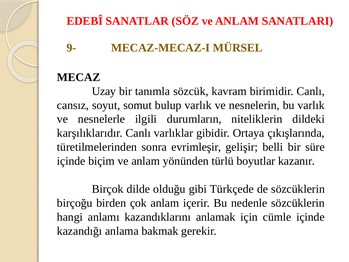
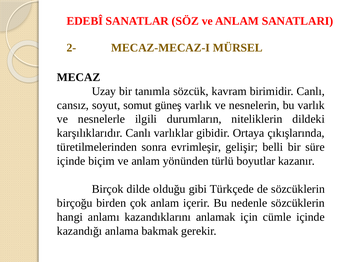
9-: 9- -> 2- (71, 48)
bulup: bulup -> güneş (168, 105)
